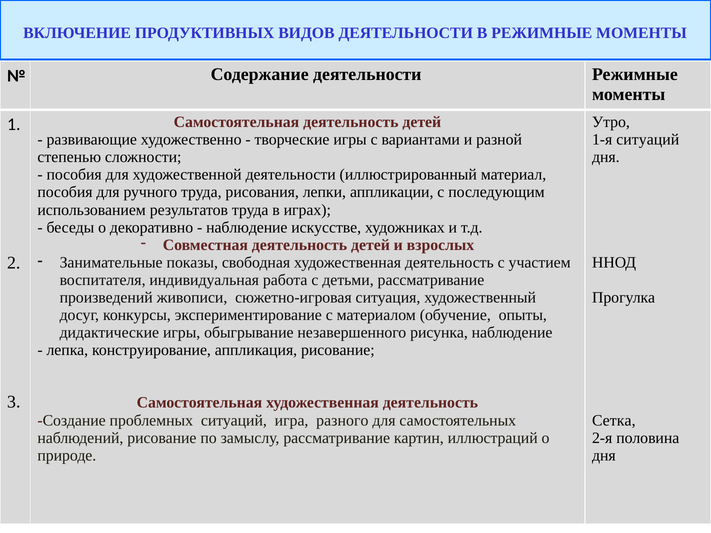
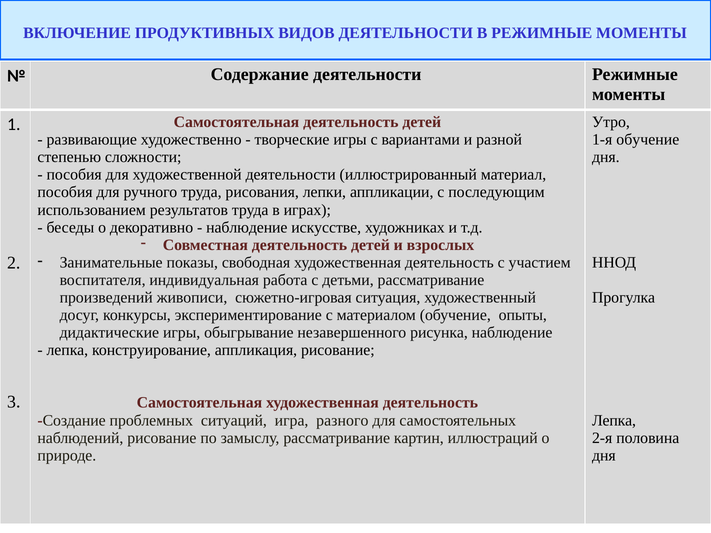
1-я ситуаций: ситуаций -> обучение (648, 140)
Сетка: Сетка -> Лепка (614, 421)
